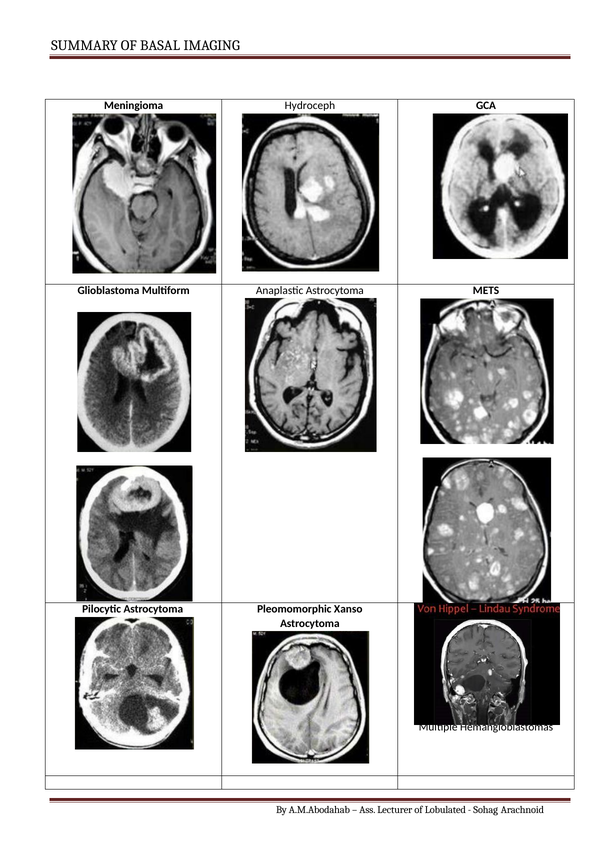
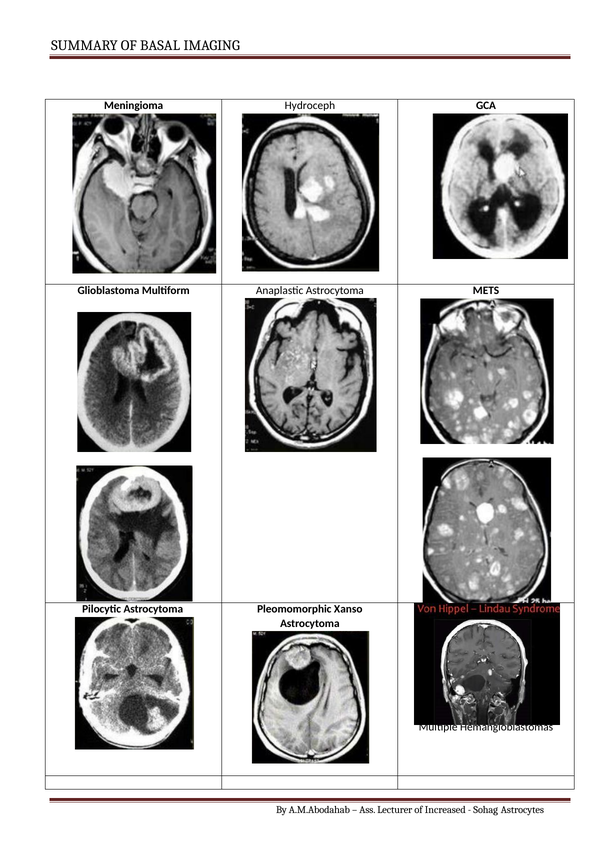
Lobulated: Lobulated -> Increased (445, 810)
Arachnoid: Arachnoid -> Astrocytes (522, 810)
